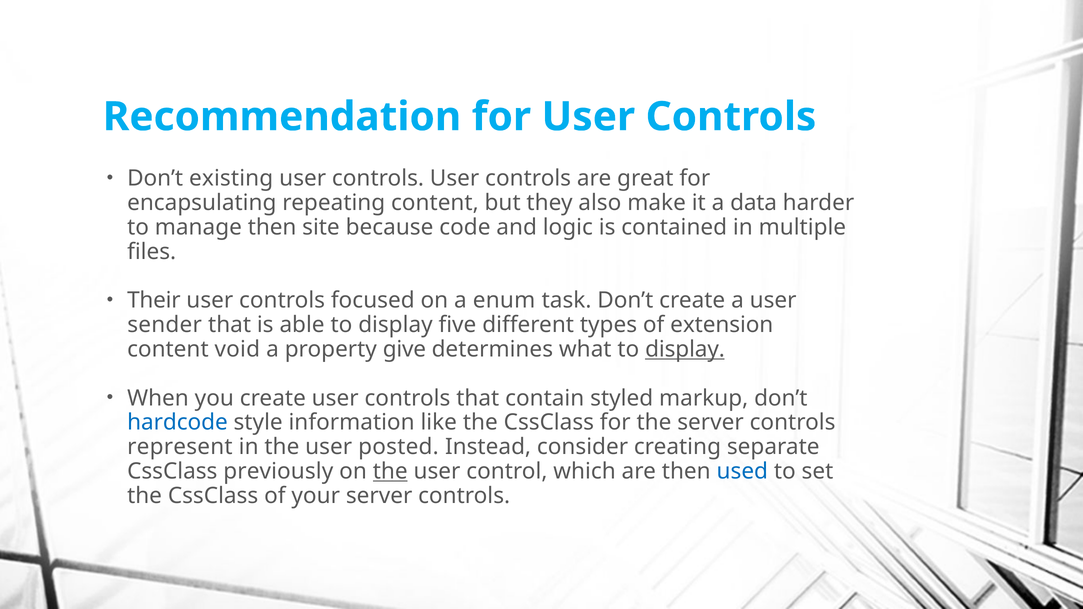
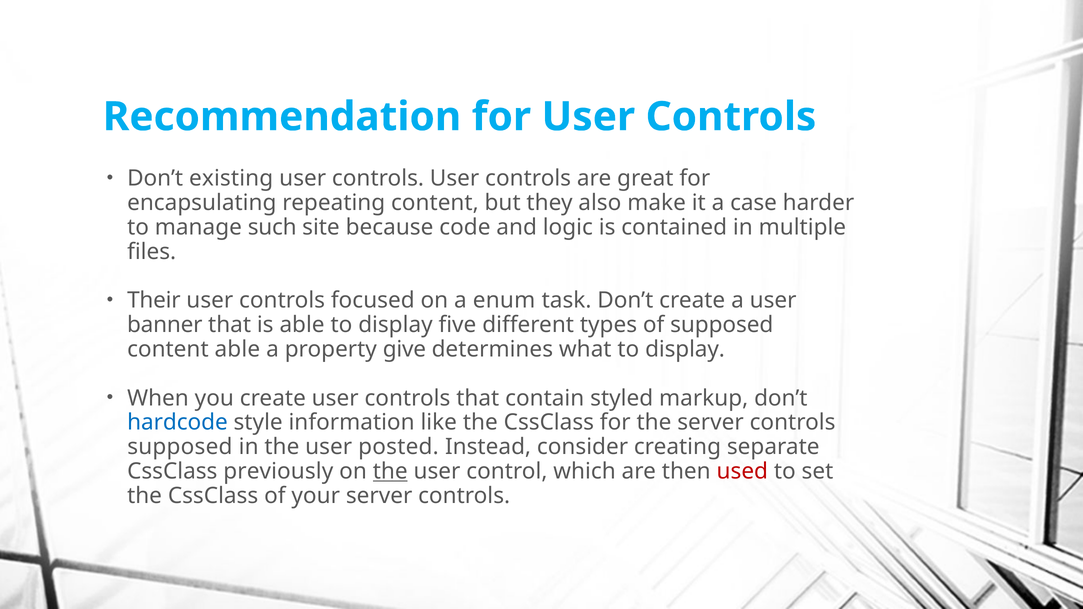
data: data -> case (754, 203)
manage then: then -> such (272, 227)
sender: sender -> banner (165, 325)
of extension: extension -> supposed (722, 325)
content void: void -> able (237, 349)
display underline: present -> none (685, 349)
represent: represent -> supposed (180, 447)
used colour: blue -> red (742, 472)
